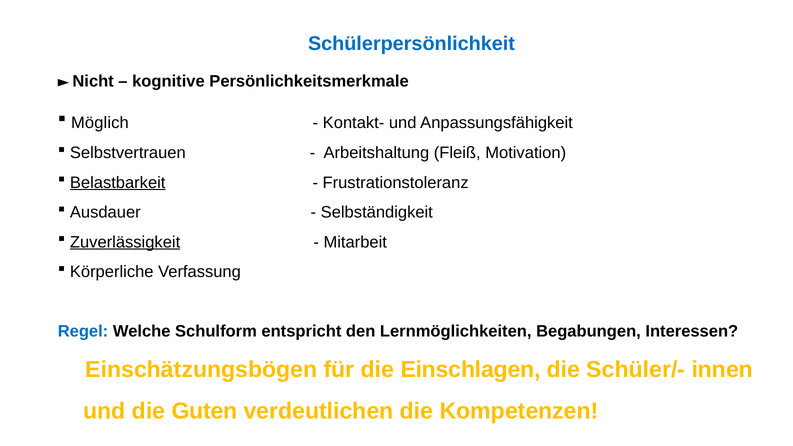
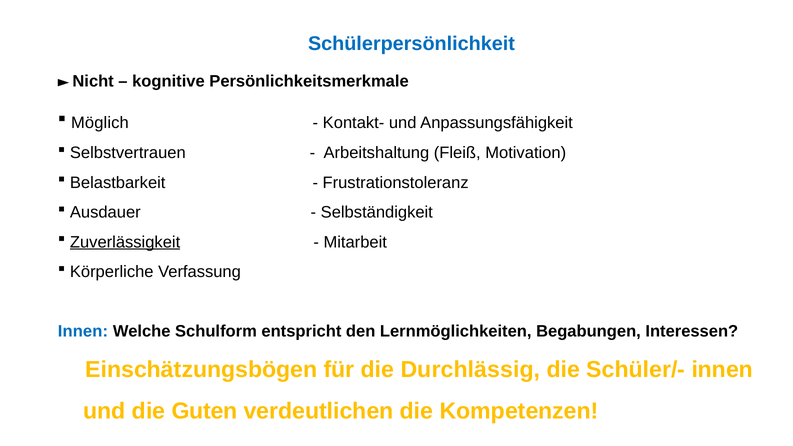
Belastbarkeit underline: present -> none (118, 183)
Regel: Regel -> Innen (83, 331)
Einschlagen: Einschlagen -> Durchlässig (470, 369)
